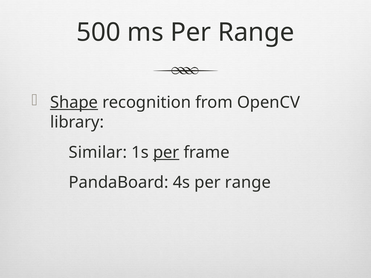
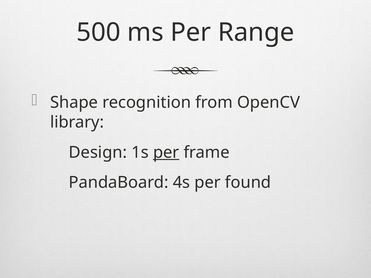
Shape underline: present -> none (74, 103)
Similar: Similar -> Design (98, 152)
4s per range: range -> found (248, 183)
